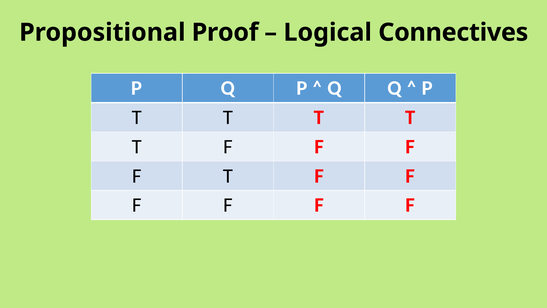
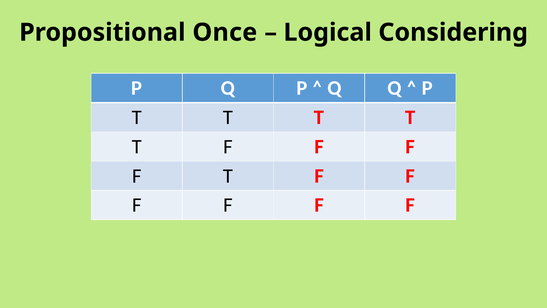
Proof: Proof -> Once (225, 32)
Connectives: Connectives -> Considering (453, 32)
